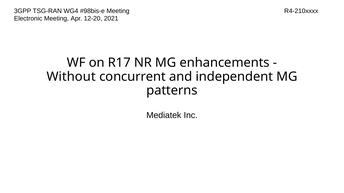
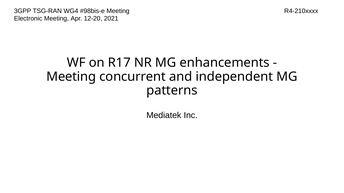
Without: Without -> Meeting (71, 77)
